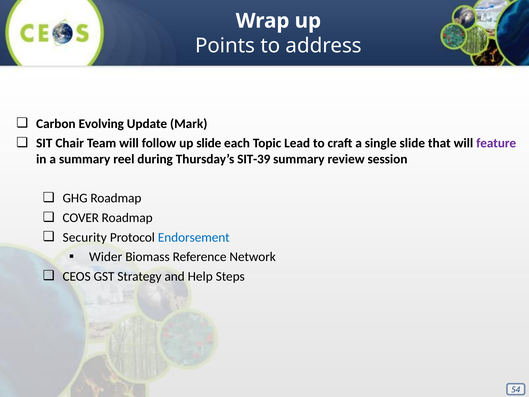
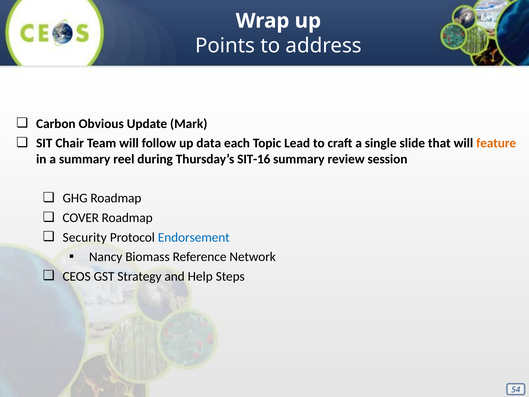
Evolving: Evolving -> Obvious (101, 124)
up slide: slide -> data (209, 143)
feature colour: purple -> orange (496, 143)
SIT-39: SIT-39 -> SIT-16 (254, 159)
Wider: Wider -> Nancy (106, 257)
